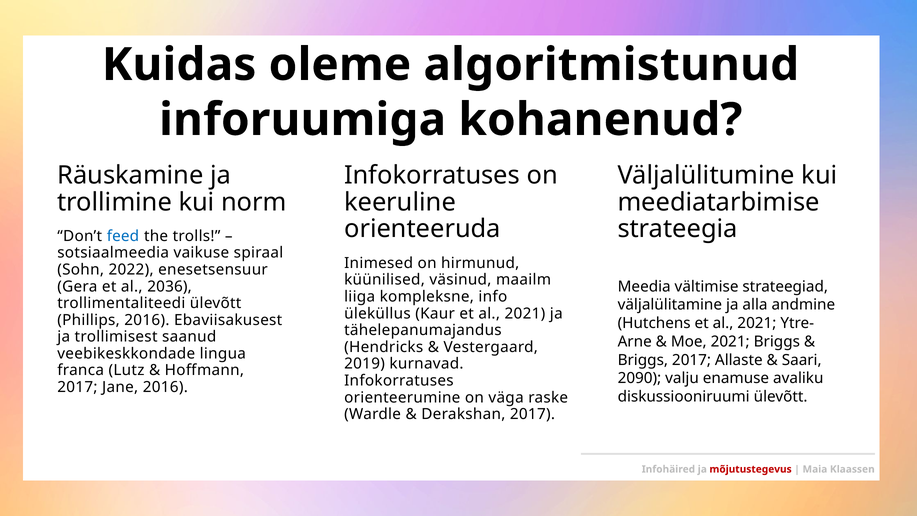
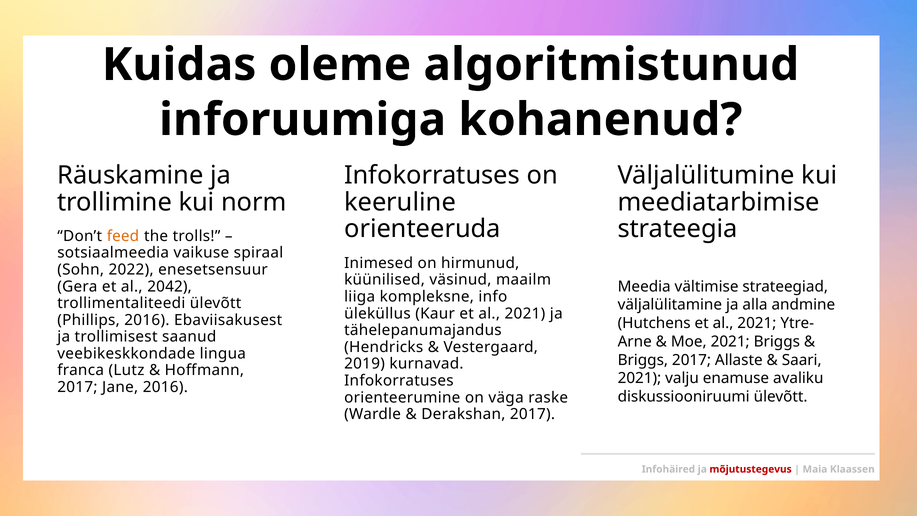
feed colour: blue -> orange (123, 236)
2036: 2036 -> 2042 (170, 286)
2090: 2090 -> 2021 (639, 378)
